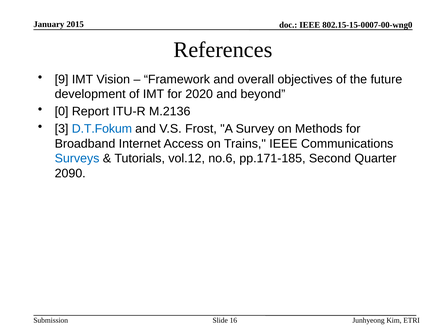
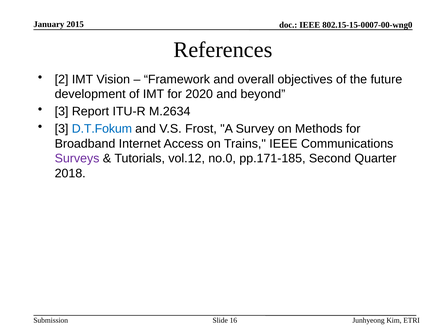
9: 9 -> 2 (62, 79)
0: 0 -> 3 (62, 112)
M.2136: M.2136 -> M.2634 (170, 112)
Surveys colour: blue -> purple (77, 159)
no.6: no.6 -> no.0 (222, 159)
2090: 2090 -> 2018 (70, 174)
